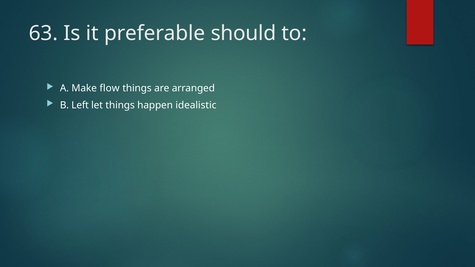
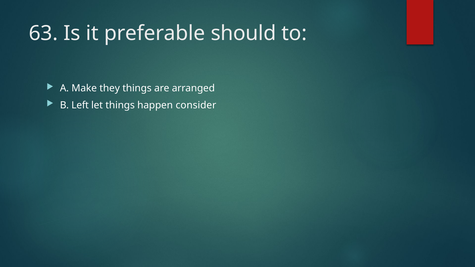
flow: flow -> they (110, 88)
idealistic: idealistic -> consider (196, 105)
